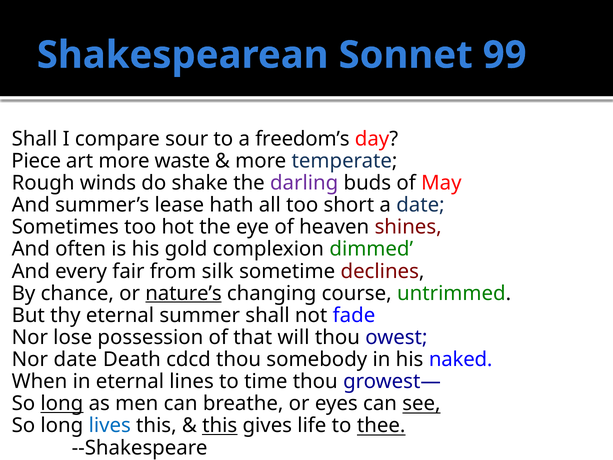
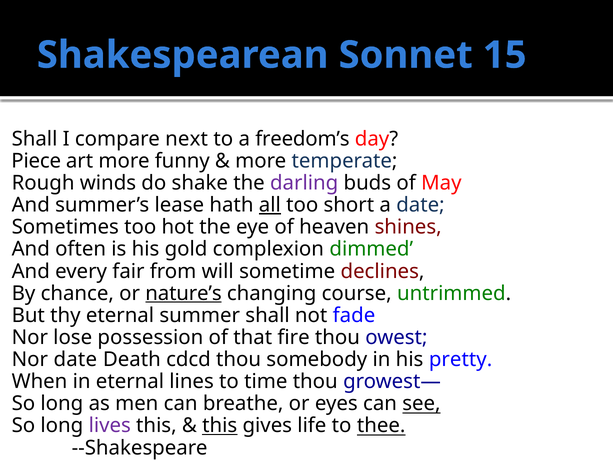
99: 99 -> 15 (505, 55)
sour: sour -> next (187, 139)
waste: waste -> funny (182, 161)
all underline: none -> present (270, 205)
silk: silk -> will (218, 271)
will: will -> fire (294, 337)
naked: naked -> pretty (461, 359)
long underline: present -> none (62, 403)
lives colour: blue -> purple (110, 426)
